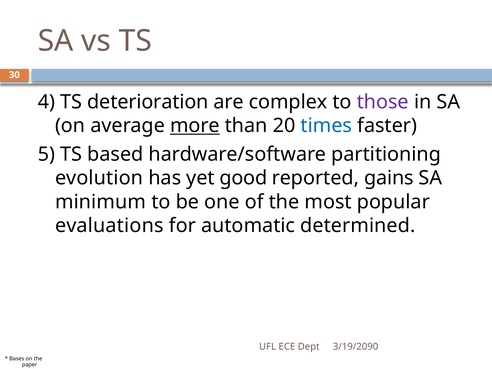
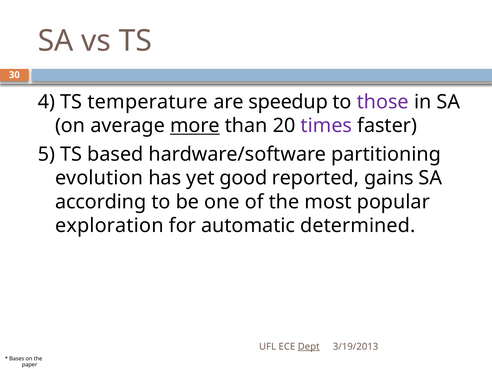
deterioration: deterioration -> temperature (148, 102)
complex: complex -> speedup (288, 102)
times colour: blue -> purple (326, 126)
minimum: minimum -> according (101, 202)
evaluations: evaluations -> exploration (109, 226)
Dept underline: none -> present (309, 347)
3/19/2090: 3/19/2090 -> 3/19/2013 (356, 347)
